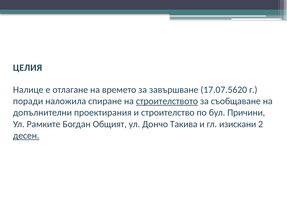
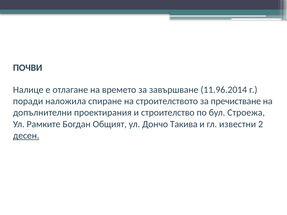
ЦЕЛИЯ: ЦЕЛИЯ -> ПОЧВИ (28, 68)
17.07.5620: 17.07.5620 -> 11.96.2014 (224, 90)
строителството underline: present -> none (167, 101)
съобщаване: съобщаване -> пречистване (236, 101)
Причини: Причини -> Строежа (246, 113)
изискани: изискани -> известни (238, 124)
